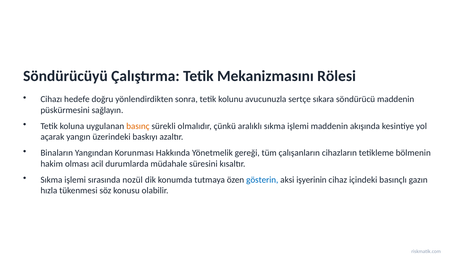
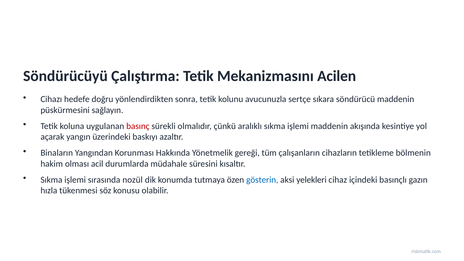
Rölesi: Rölesi -> Acilen (337, 76)
basınç colour: orange -> red (138, 126)
işyerinin: işyerinin -> yelekleri (311, 180)
